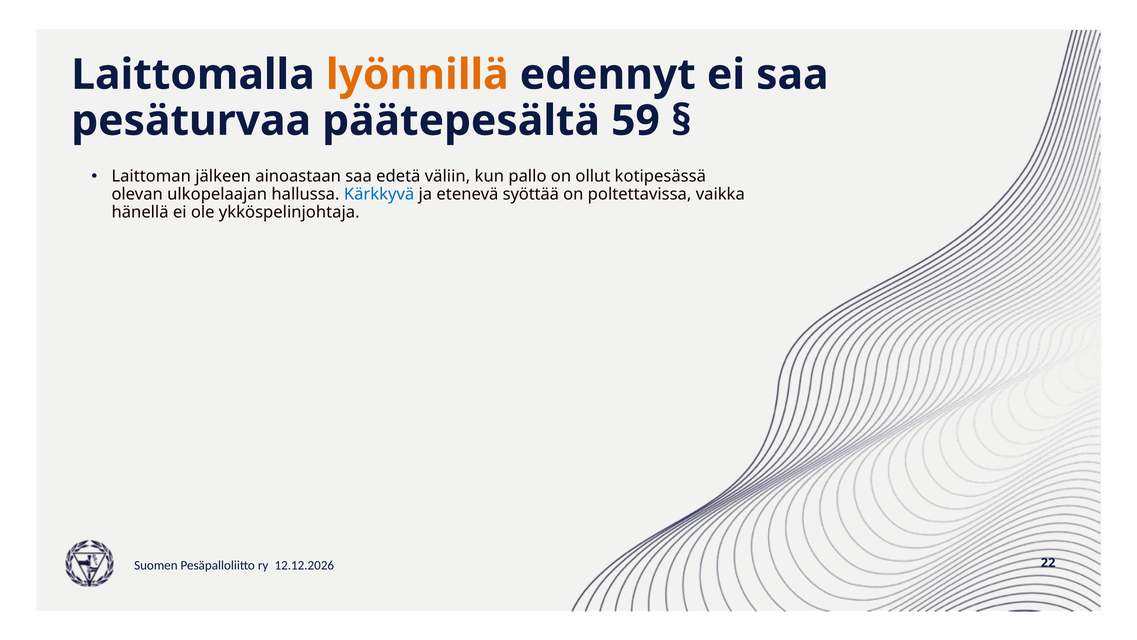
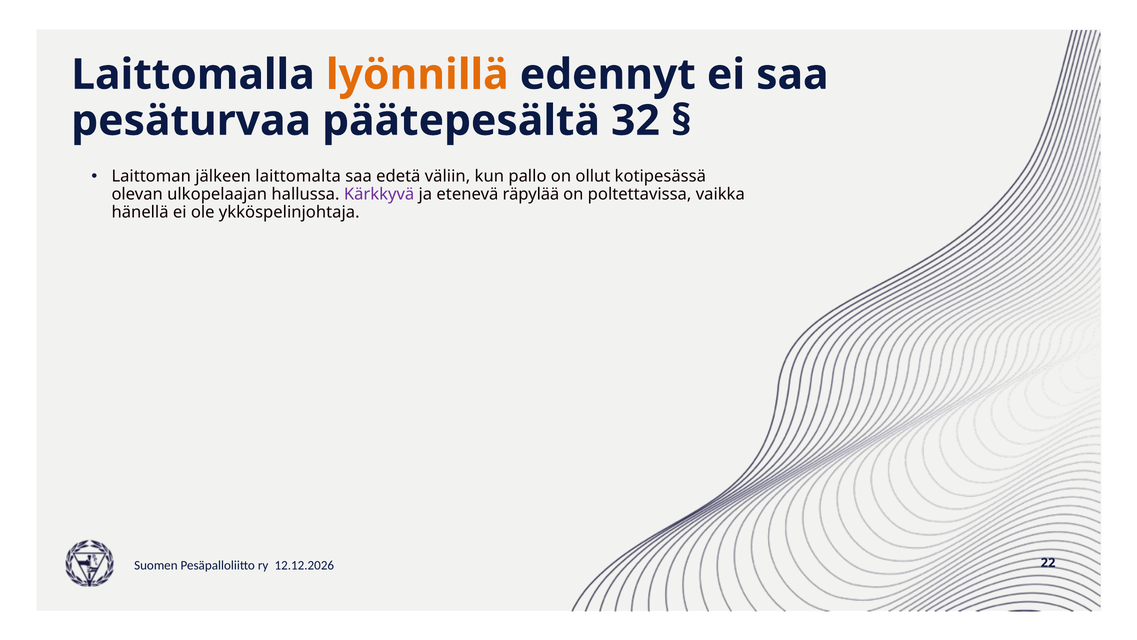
59: 59 -> 32 (635, 121)
ainoastaan: ainoastaan -> laittomalta (298, 176)
Kärkkyvä colour: blue -> purple (379, 194)
syöttää: syöttää -> räpylää (531, 194)
